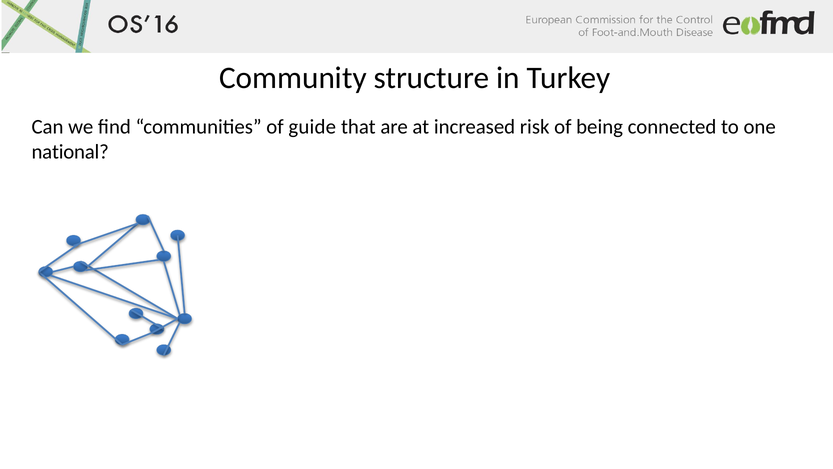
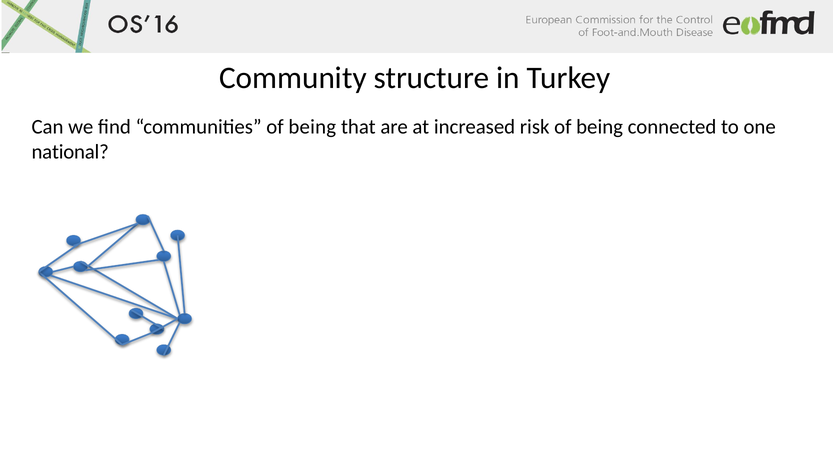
communities of guide: guide -> being (312, 127)
